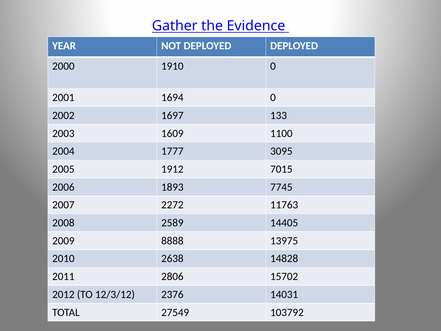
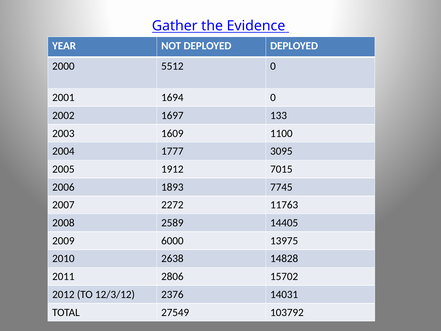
1910: 1910 -> 5512 (172, 66)
8888: 8888 -> 6000 (172, 241)
